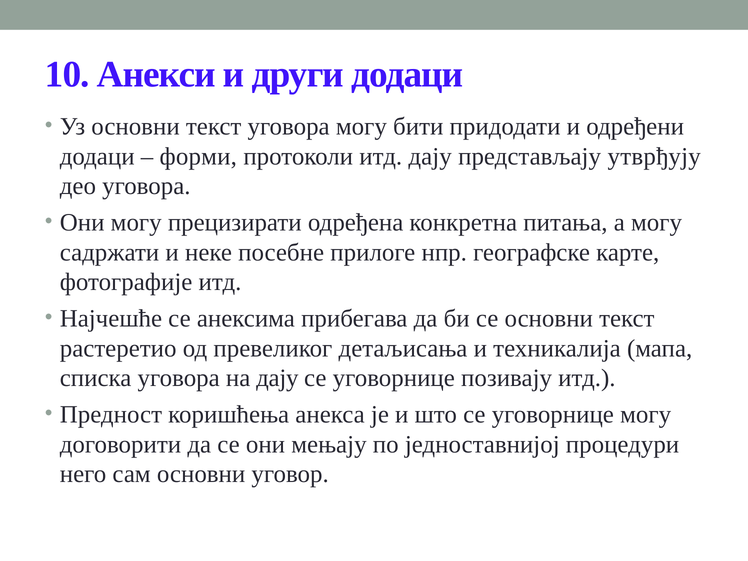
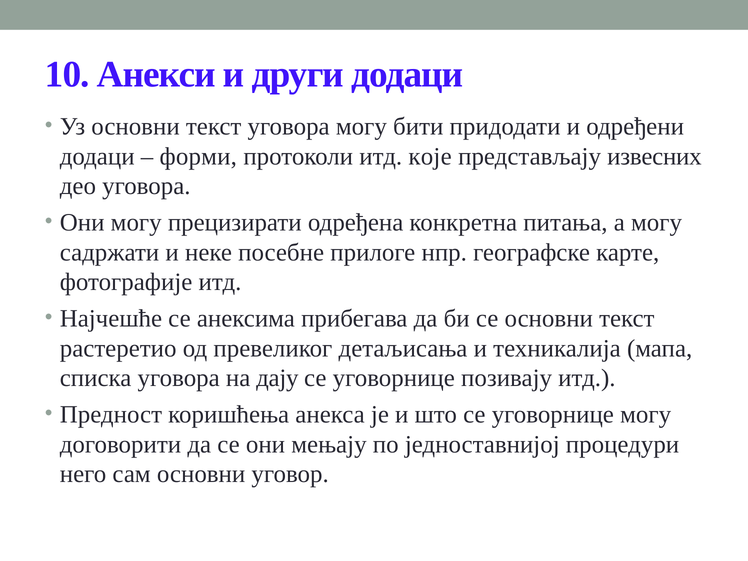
итд дају: дају -> које (430, 156)
утврђују: утврђују -> извесних (654, 156)
